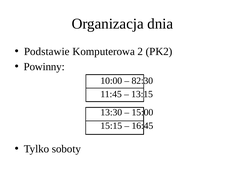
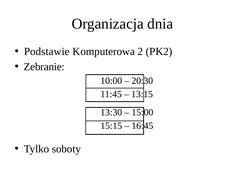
Powinny: Powinny -> Zebranie (44, 67)
82:30: 82:30 -> 20:30 (142, 81)
